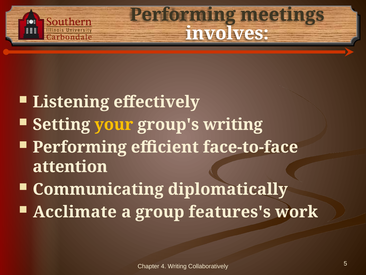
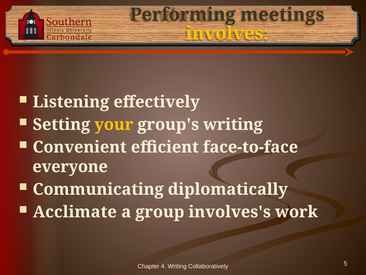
involves colour: white -> yellow (227, 33)
Performing: Performing -> Convenient (80, 147)
attention: attention -> everyone (70, 166)
features's: features's -> involves's (230, 212)
